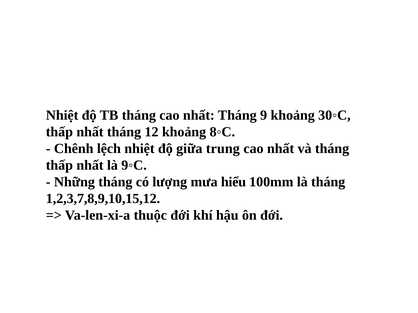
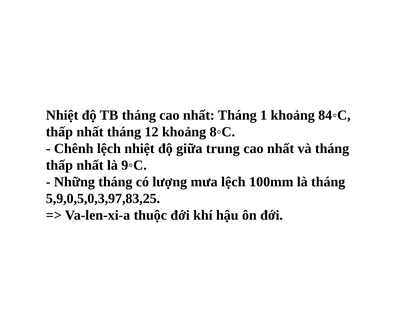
9: 9 -> 1 (264, 115)
30◦C: 30◦C -> 84◦C (334, 115)
mưa hiểu: hiểu -> lệch (233, 182)
1,2,3,7,8,9,10,15,12: 1,2,3,7,8,9,10,15,12 -> 5,9,0,5,0,3,97,83,25 (103, 199)
